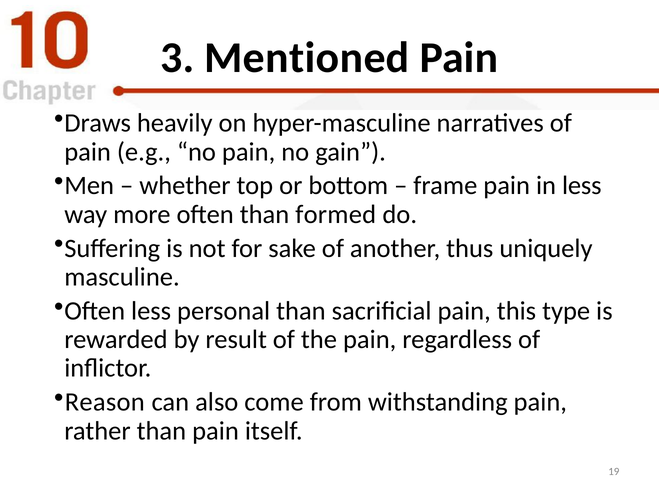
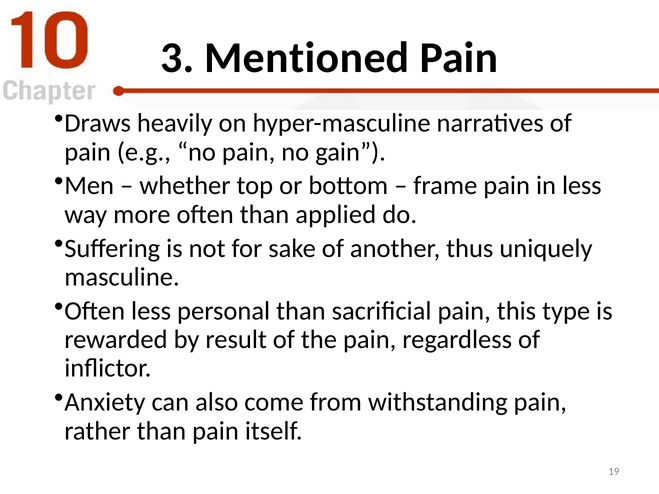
formed: formed -> applied (336, 214)
Reason: Reason -> Anxiety (105, 402)
